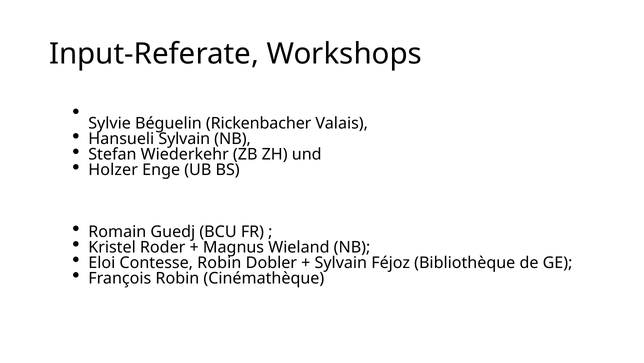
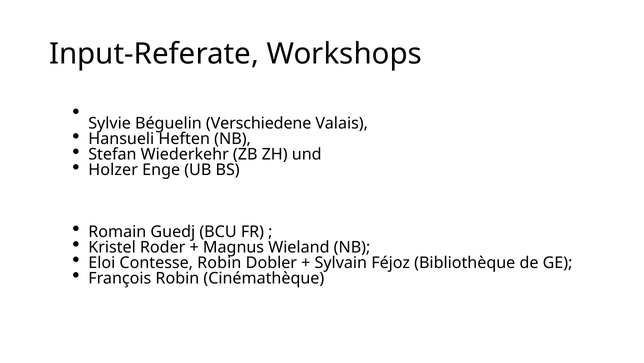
Rickenbacher: Rickenbacher -> Verschiedene (259, 123)
Hansueli Sylvain: Sylvain -> Heften (184, 139)
